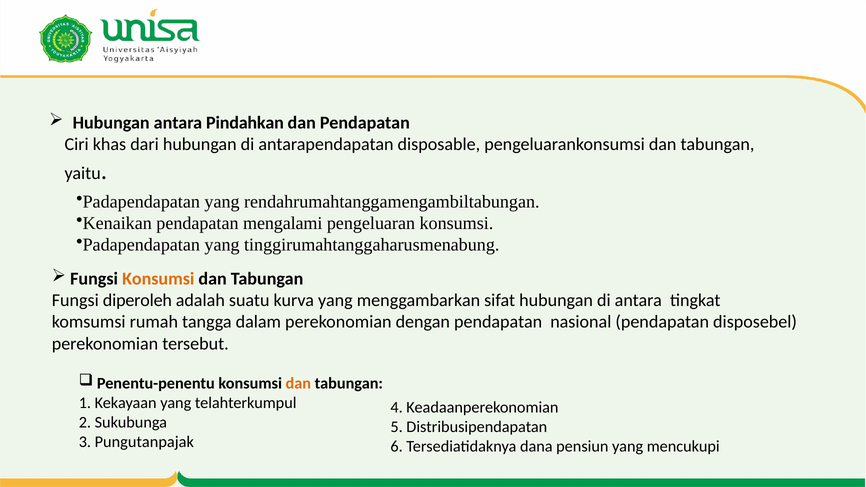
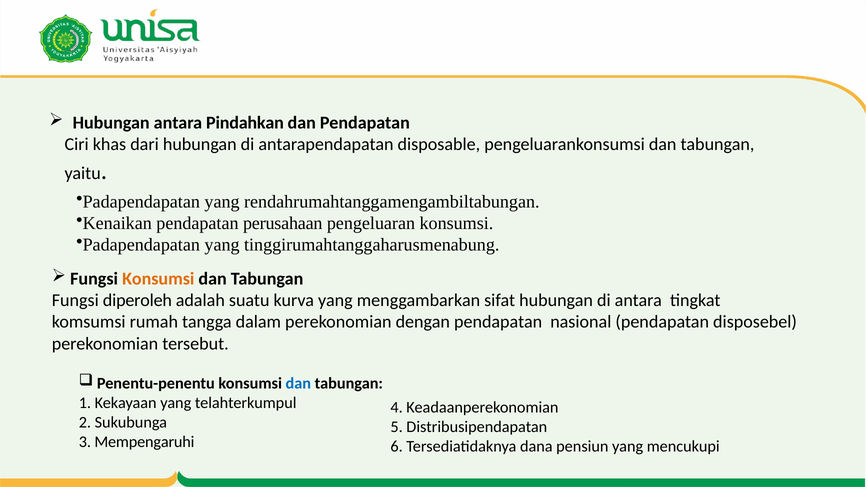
mengalami: mengalami -> perusahaan (283, 223)
dan colour: orange -> blue (298, 383)
Pungutanpajak: Pungutanpajak -> Mempengaruhi (144, 442)
